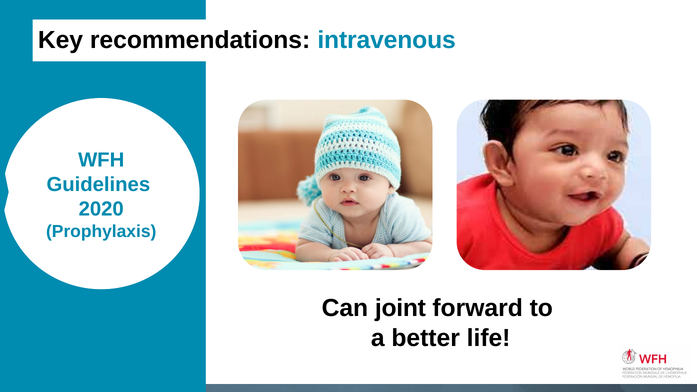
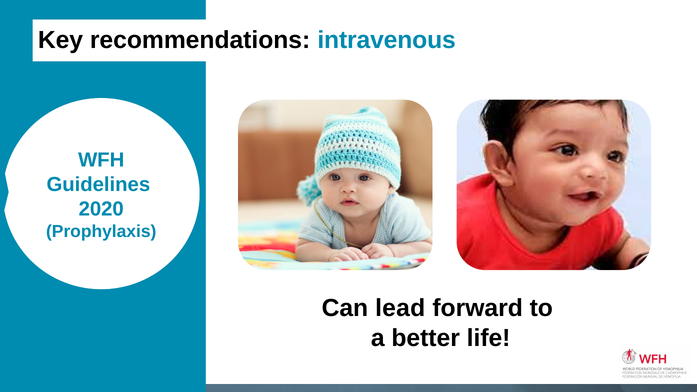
joint: joint -> lead (400, 308)
